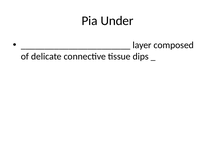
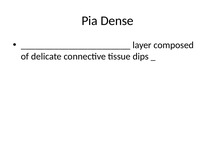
Under: Under -> Dense (117, 21)
